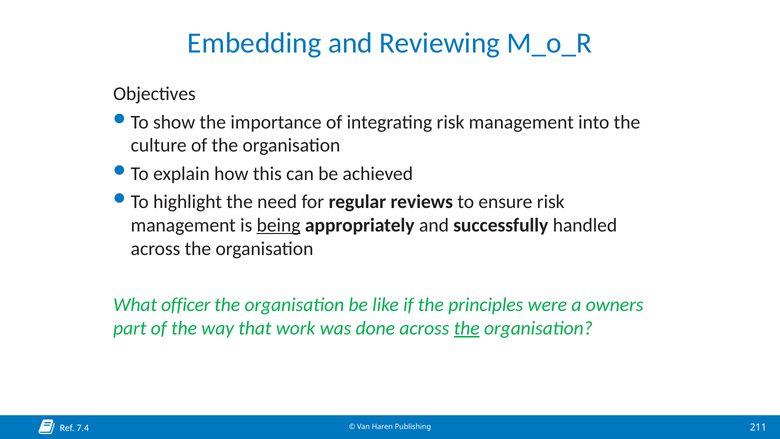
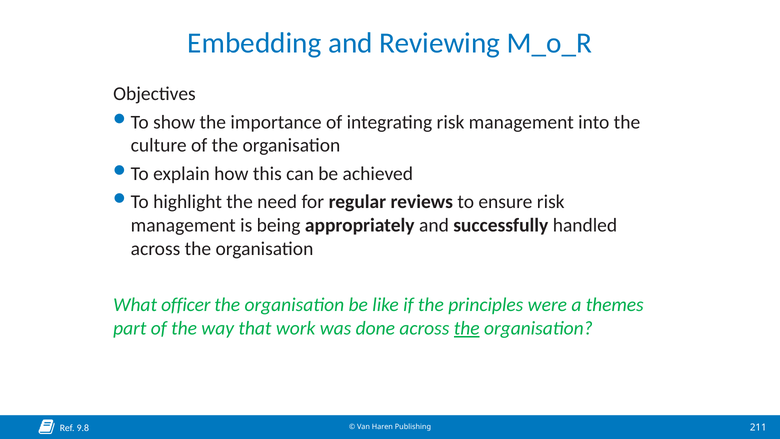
being underline: present -> none (279, 225)
owners: owners -> themes (615, 305)
7.4: 7.4 -> 9.8 (83, 428)
